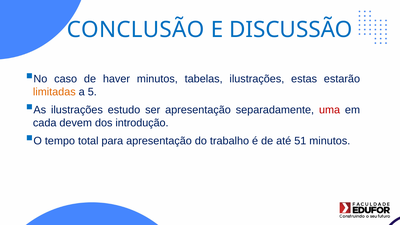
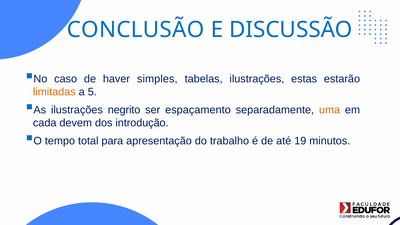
haver minutos: minutos -> simples (157, 79)
estudo: estudo -> negrito (124, 110)
ser apresentação: apresentação -> espaçamento (198, 110)
uma colour: red -> orange (330, 110)
51: 51 -> 19 (300, 141)
